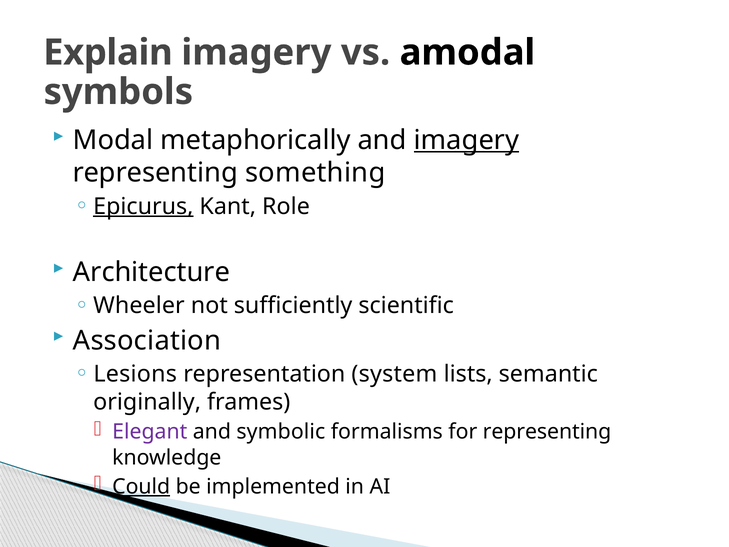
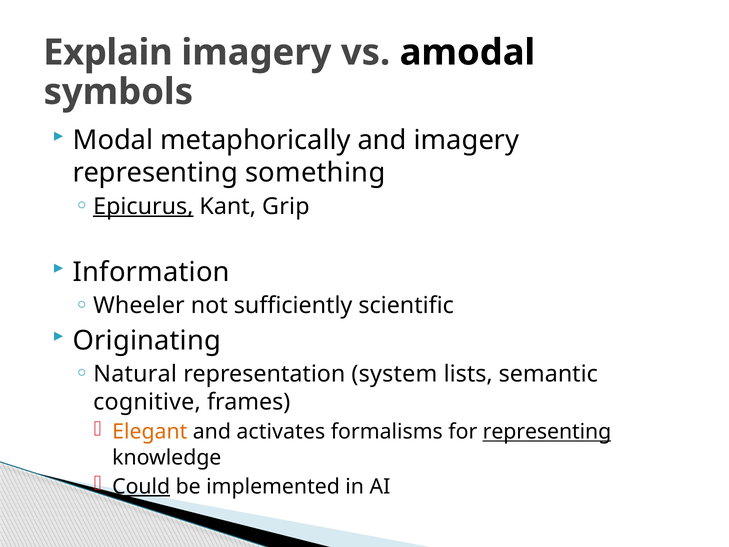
imagery underline: present -> none (467, 140)
Role: Role -> Grip (286, 206)
Architecture: Architecture -> Information (151, 272)
Association: Association -> Originating (147, 340)
Lesions: Lesions -> Natural (135, 374)
originally: originally -> cognitive (147, 402)
Elegant colour: purple -> orange (150, 432)
symbolic: symbolic -> activates (281, 432)
representing underline: none -> present (547, 432)
